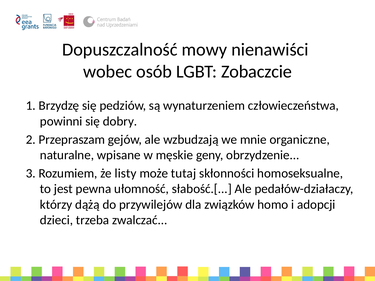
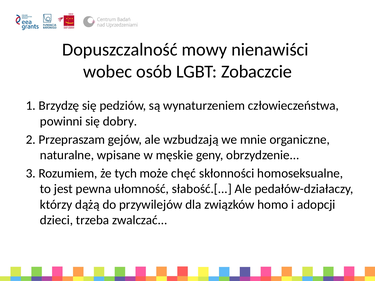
listy: listy -> tych (126, 173)
tutaj: tutaj -> chęć (184, 173)
